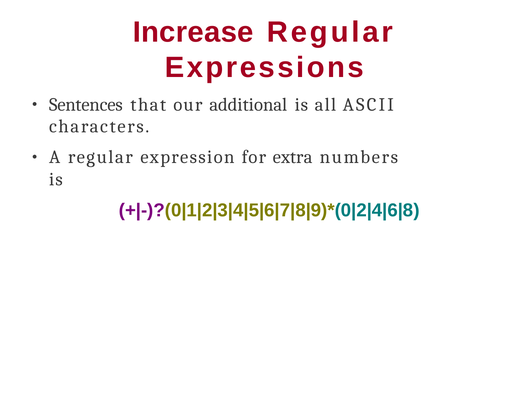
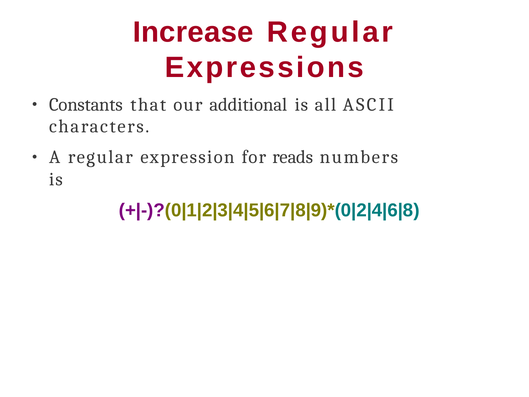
Sentences: Sentences -> Constants (86, 105)
extra: extra -> reads (293, 157)
